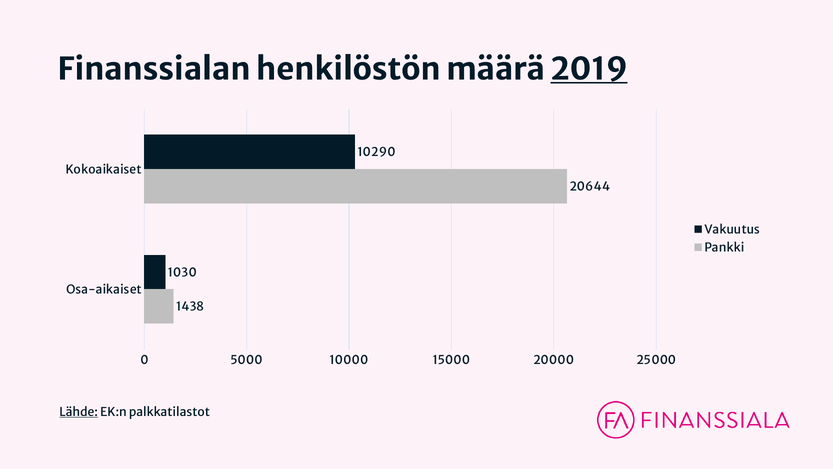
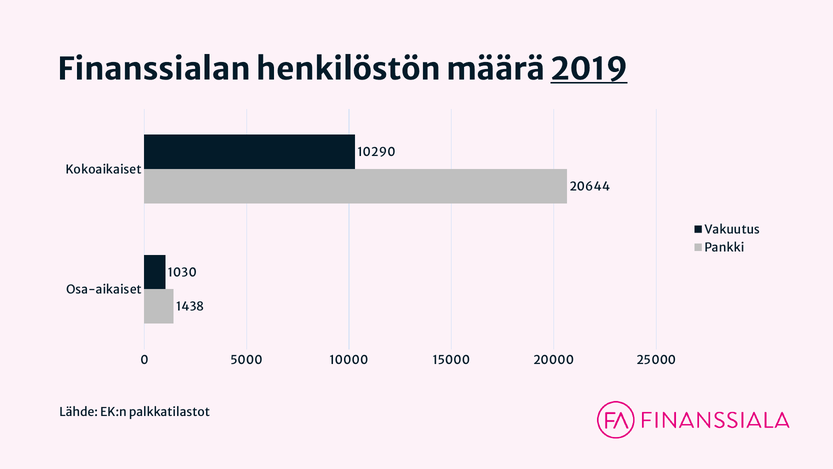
Lähde underline: present -> none (79, 412)
